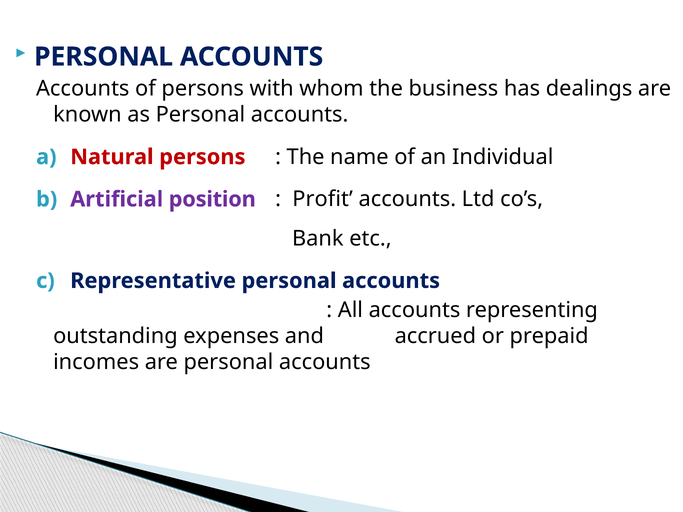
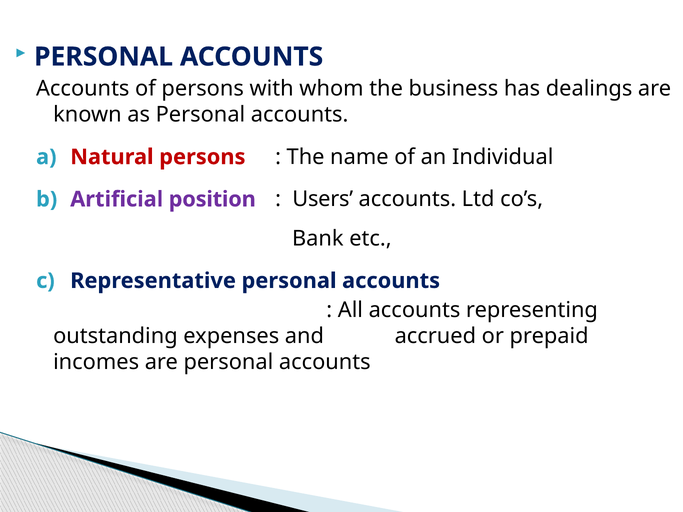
Profit: Profit -> Users (323, 199)
